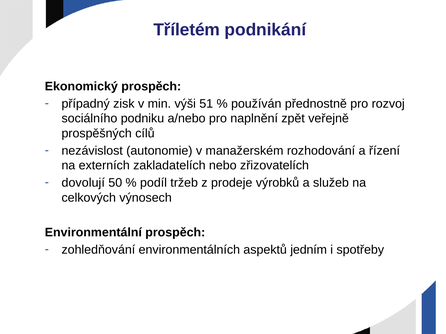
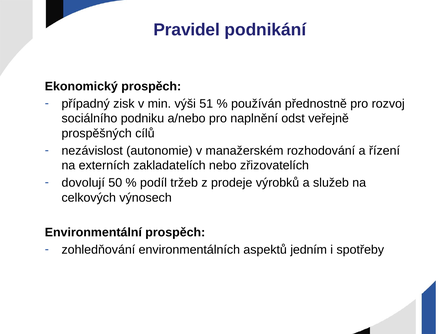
Tříletém: Tříletém -> Pravidel (187, 30)
zpět: zpět -> odst (293, 119)
